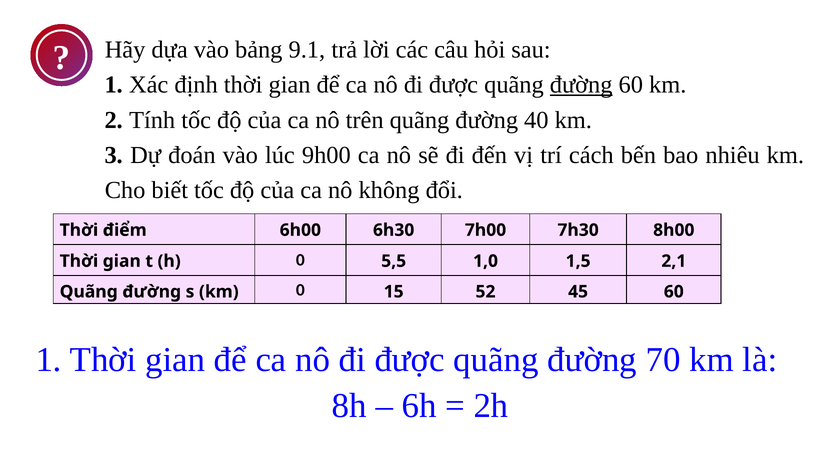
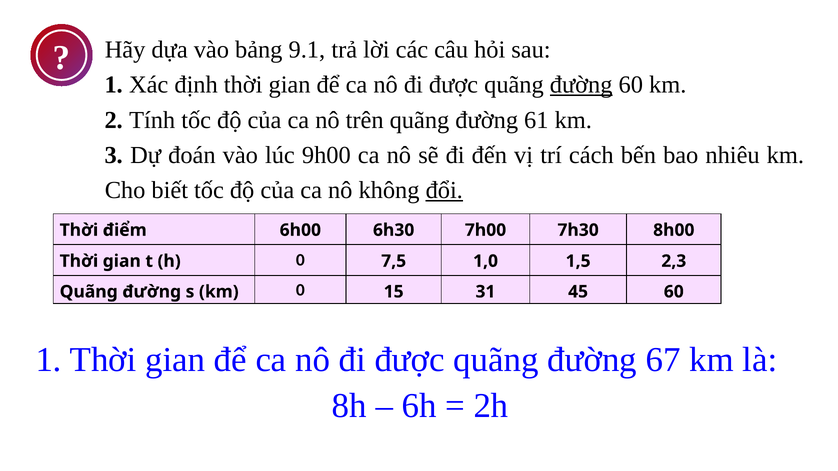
40: 40 -> 61 (536, 120)
đổi underline: none -> present (444, 190)
5,5: 5,5 -> 7,5 (394, 261)
2,1: 2,1 -> 2,3 (674, 261)
52: 52 -> 31 (485, 292)
70: 70 -> 67 (663, 360)
